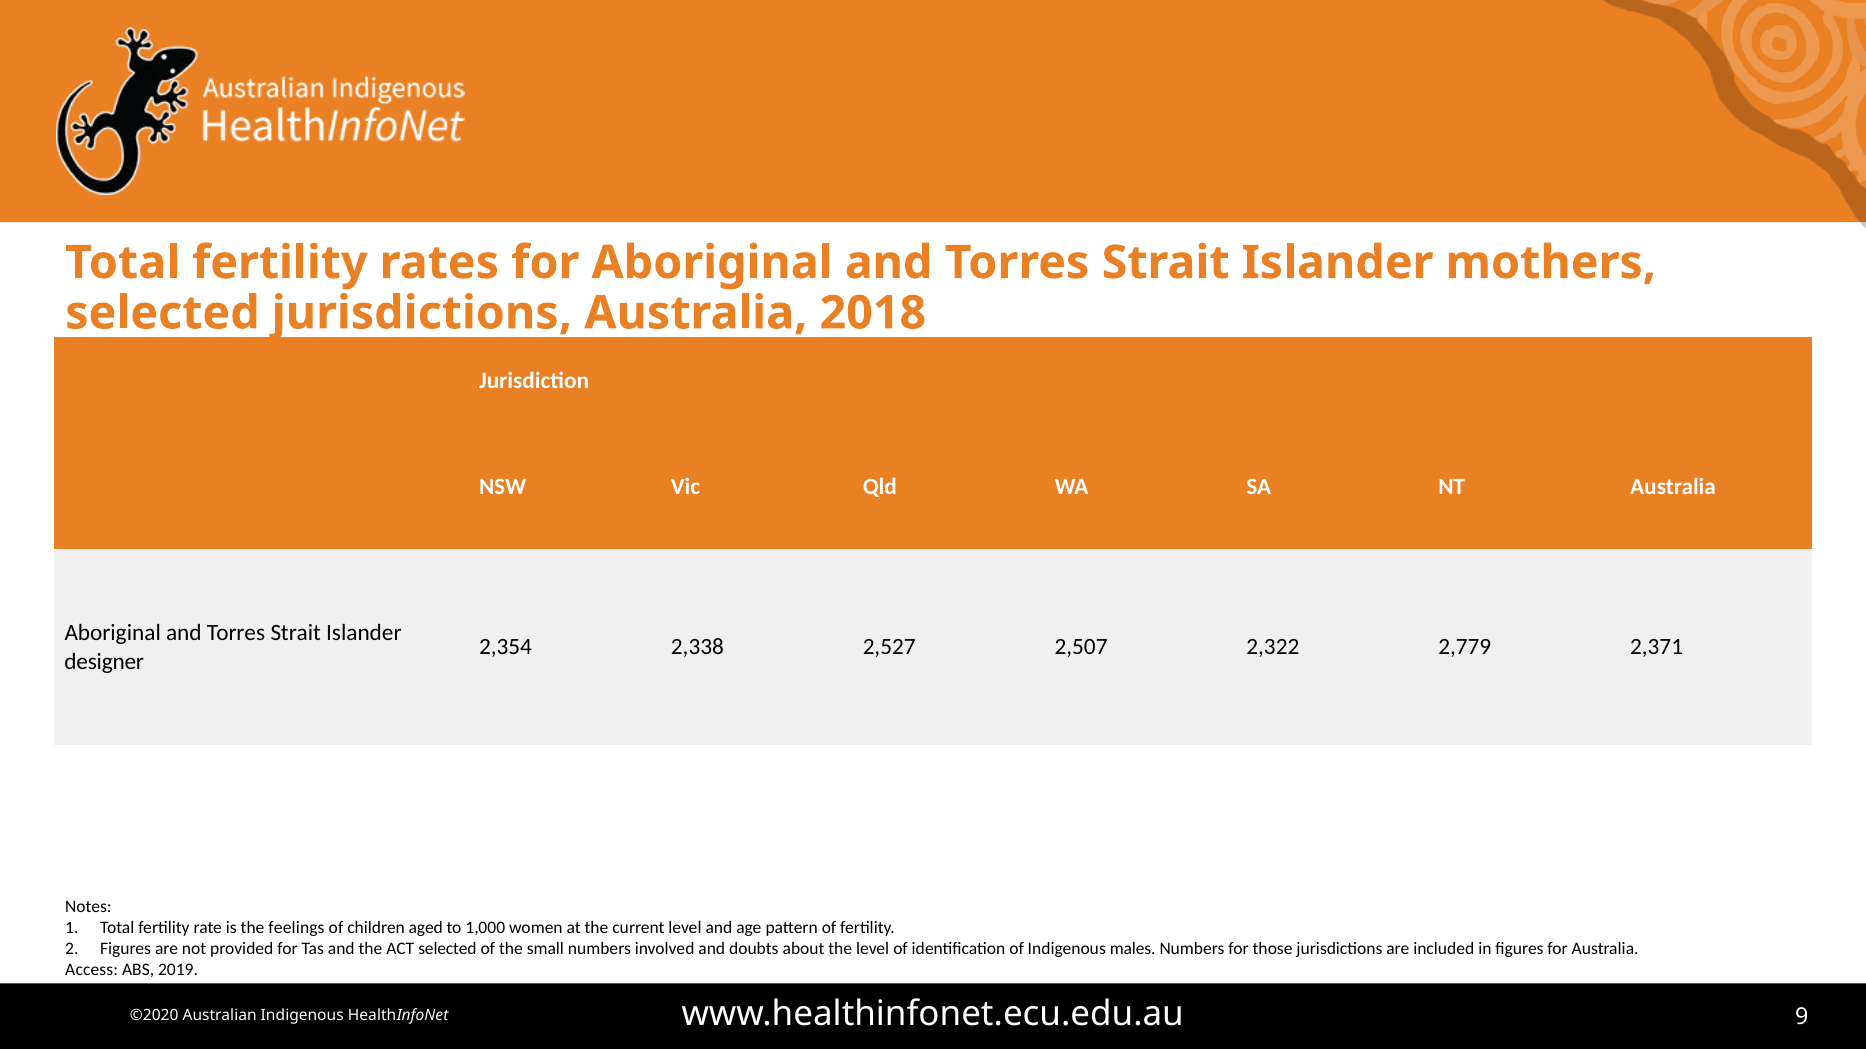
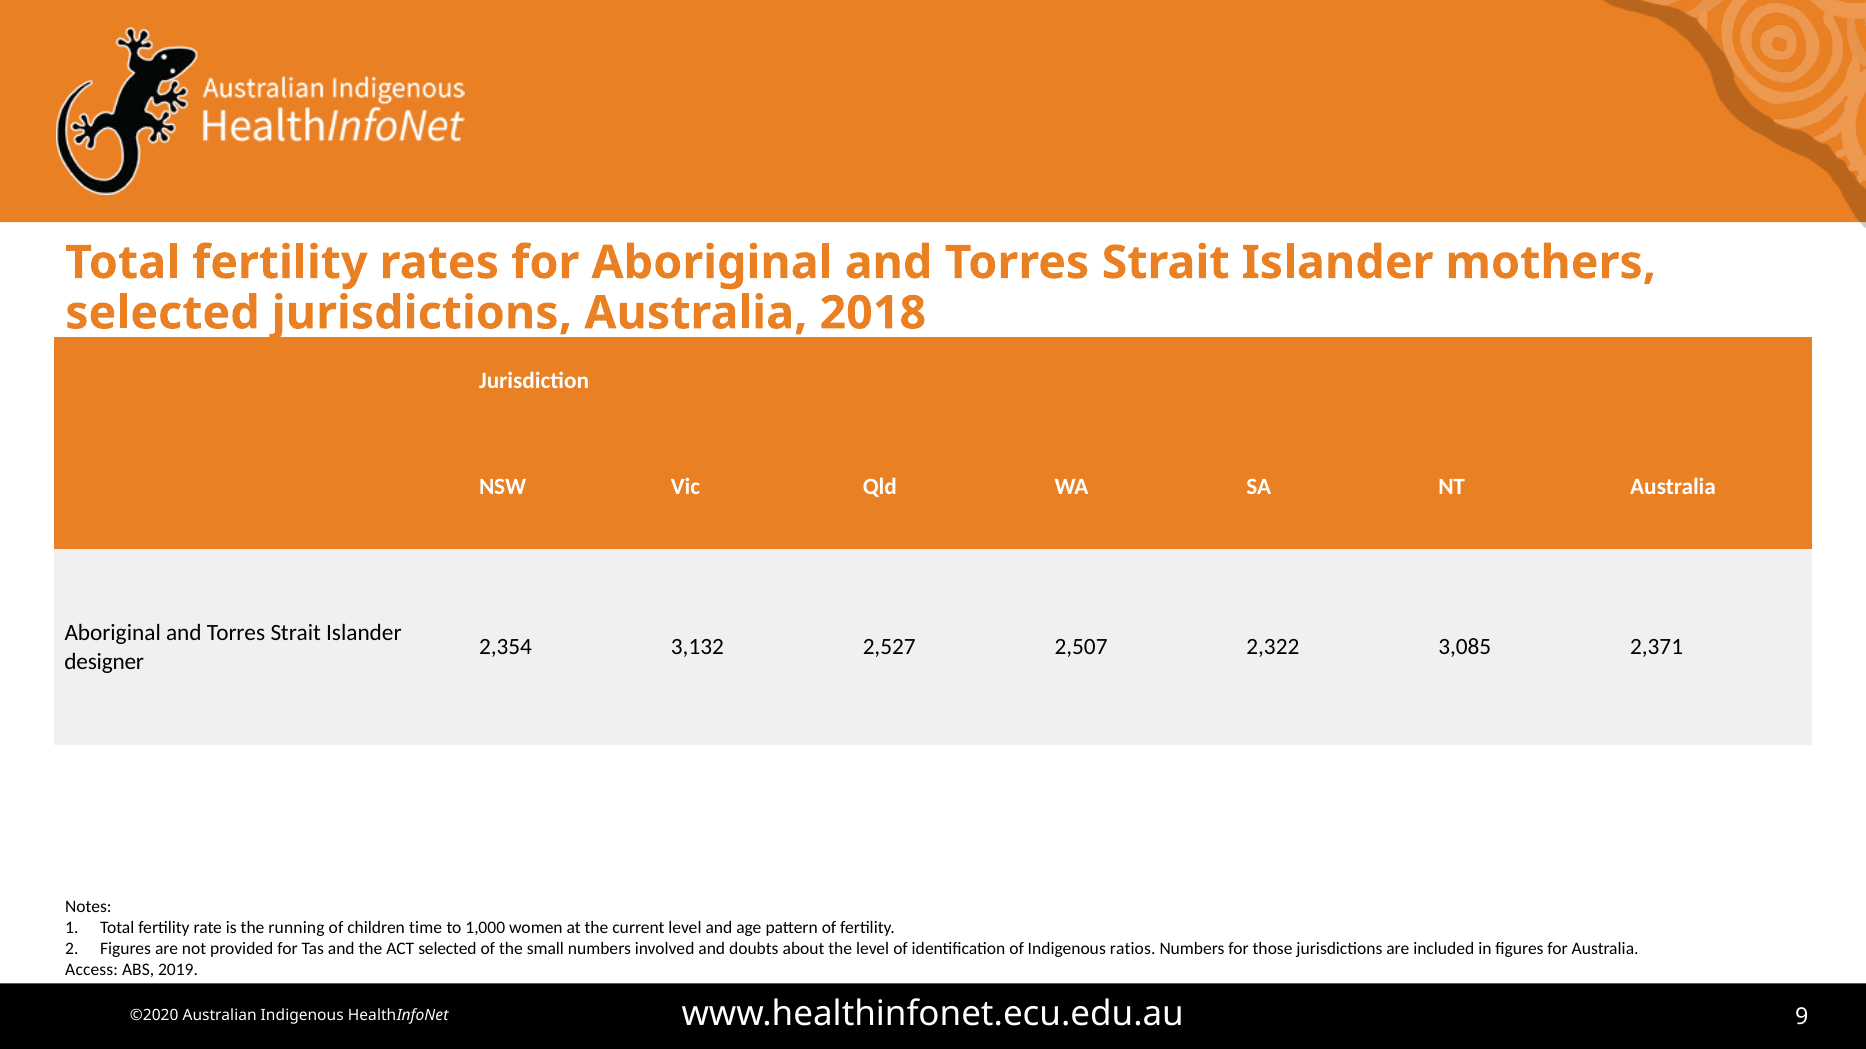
2,338: 2,338 -> 3,132 (697, 648)
2,779: 2,779 -> 3,085 (1465, 648)
feelings: feelings -> running (297, 928)
aged: aged -> time (426, 928)
males: males -> ratios (1133, 950)
